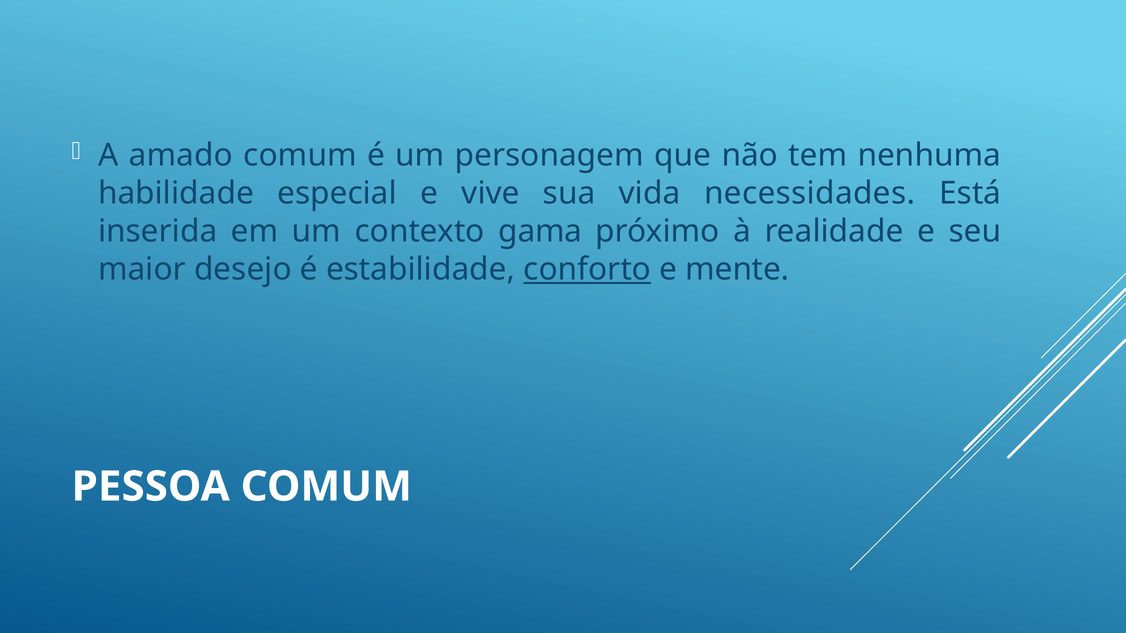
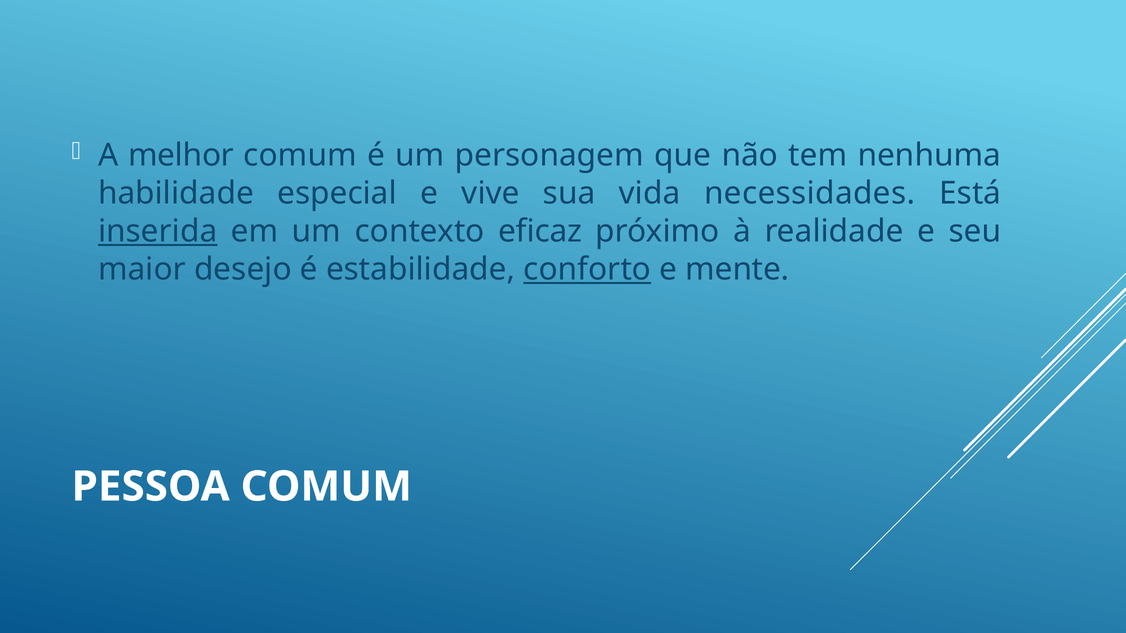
amado: amado -> melhor (181, 155)
inserida underline: none -> present (158, 232)
gama: gama -> eficaz (540, 232)
